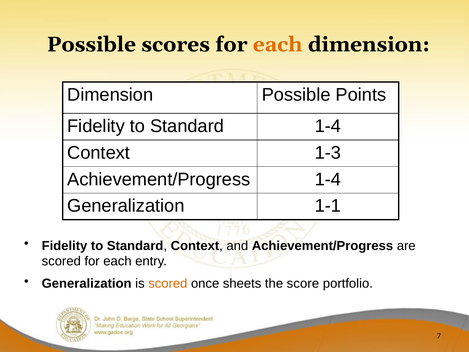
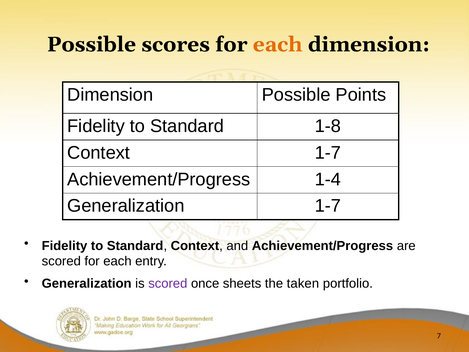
Standard 1-4: 1-4 -> 1-8 (328, 126)
Context 1-3: 1-3 -> 1-7 (328, 153)
Generalization 1-1: 1-1 -> 1-7 (328, 206)
scored colour: orange -> purple (168, 283)
score: score -> taken (303, 283)
